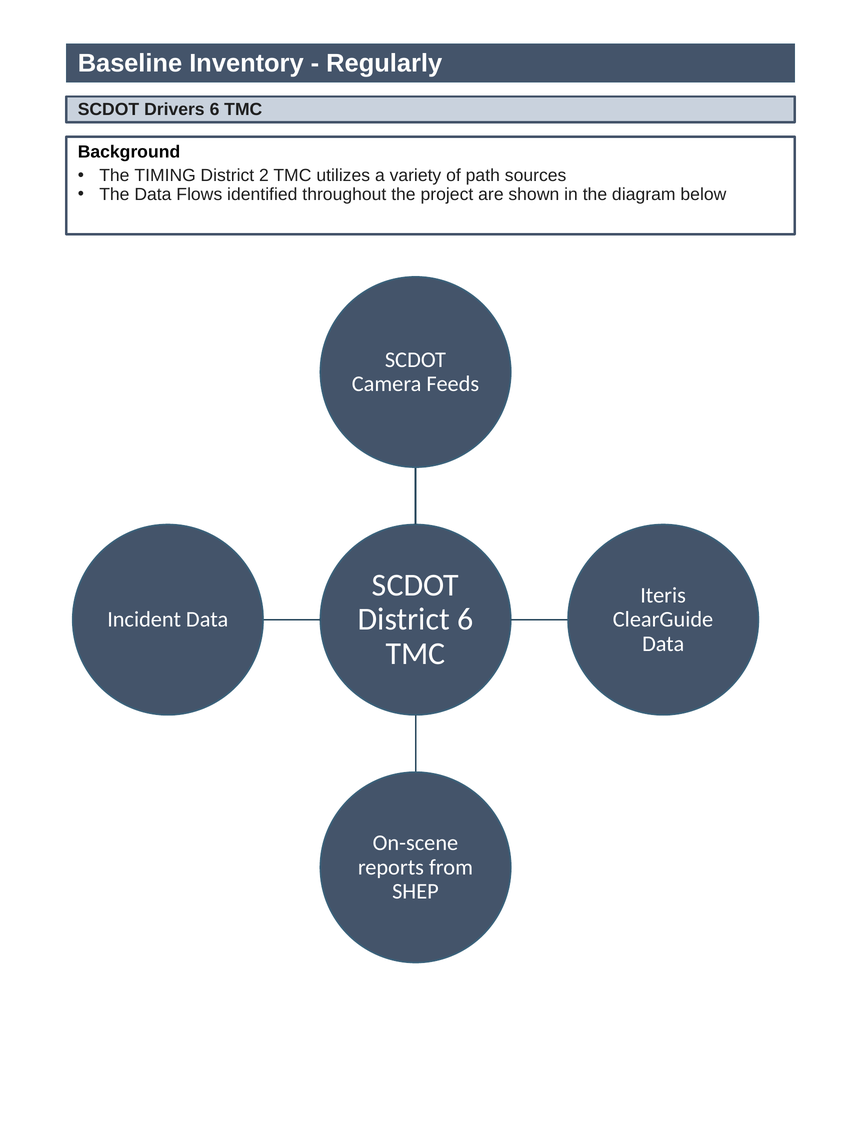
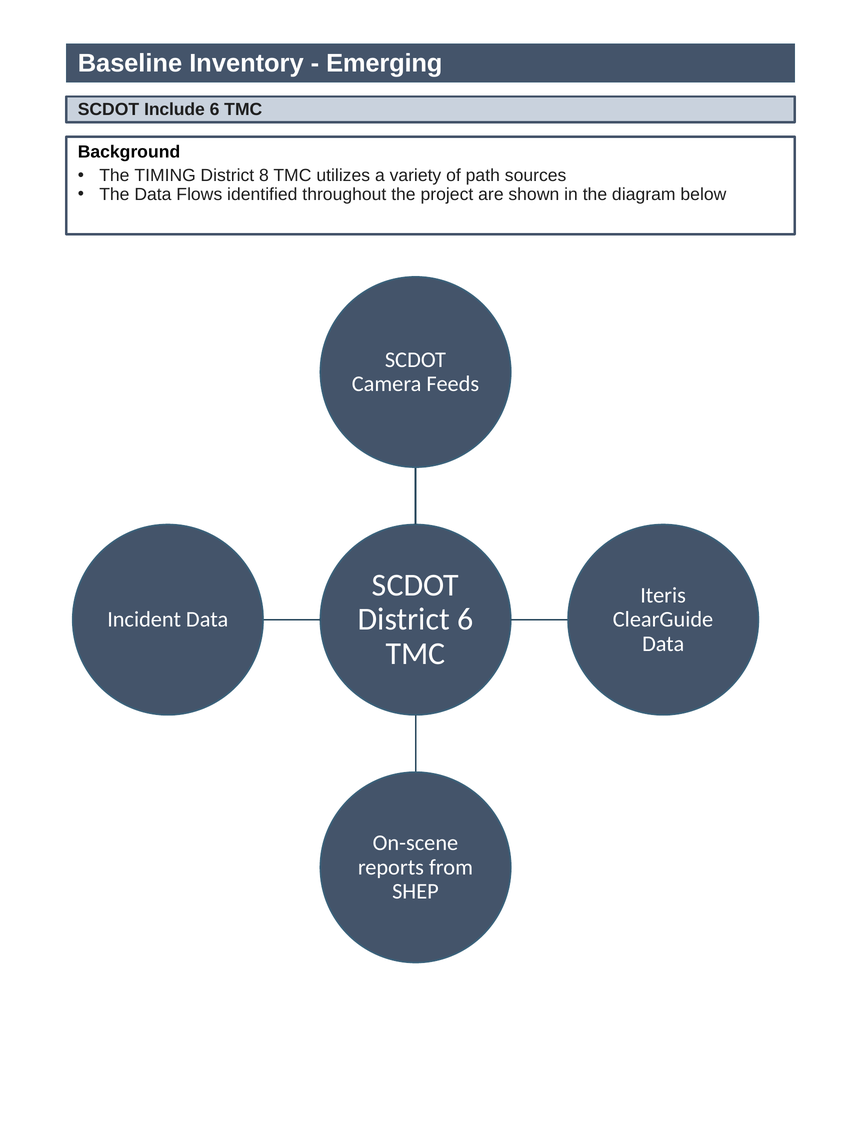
Regularly: Regularly -> Emerging (384, 63)
Drivers: Drivers -> Include (174, 109)
2: 2 -> 8 (264, 176)
